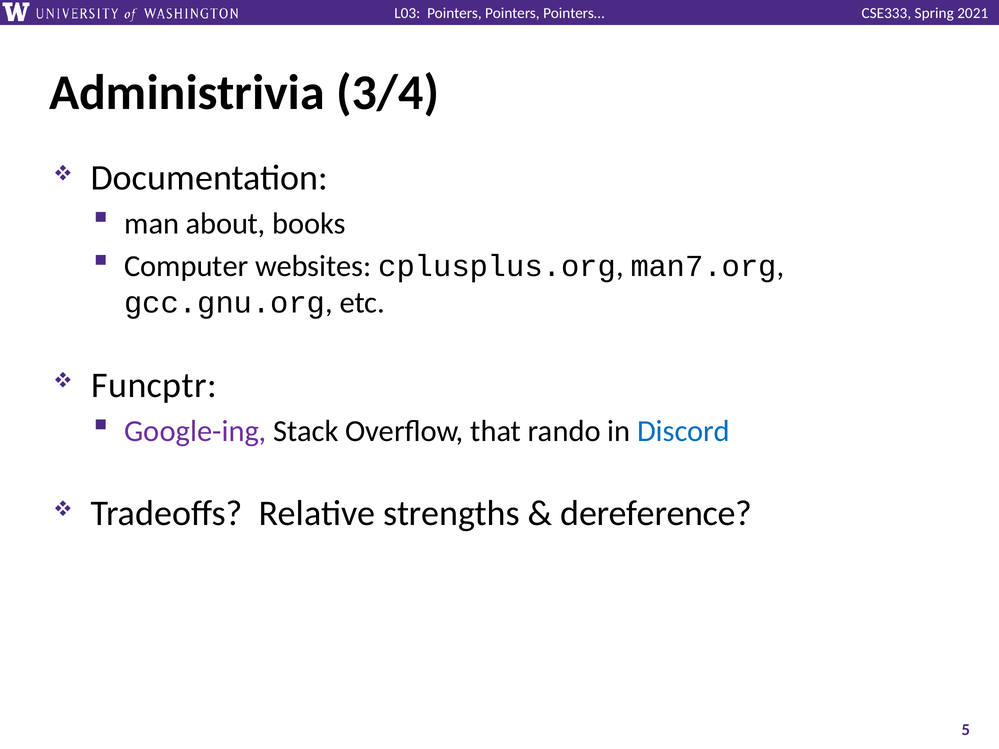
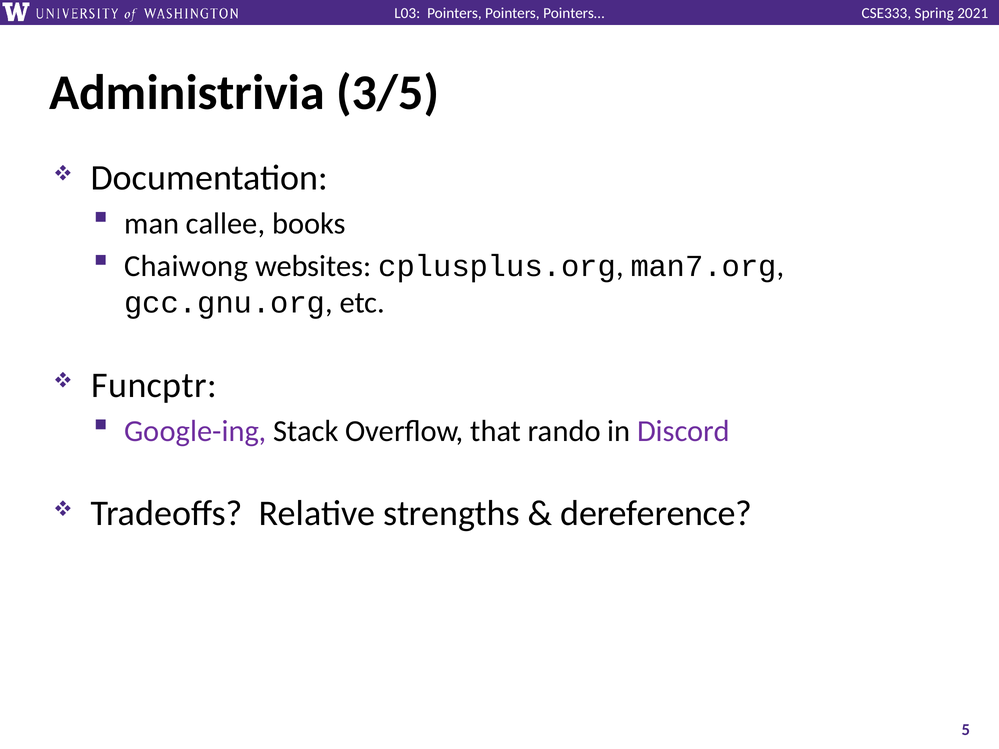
3/4: 3/4 -> 3/5 (388, 93)
about: about -> callee (226, 224)
Computer: Computer -> Chaiwong (186, 266)
Discord colour: blue -> purple (684, 431)
